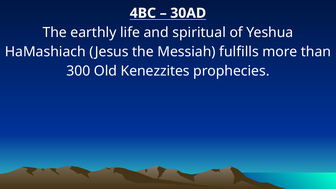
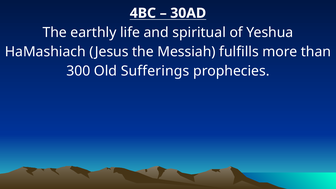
Kenezzites: Kenezzites -> Sufferings (155, 71)
